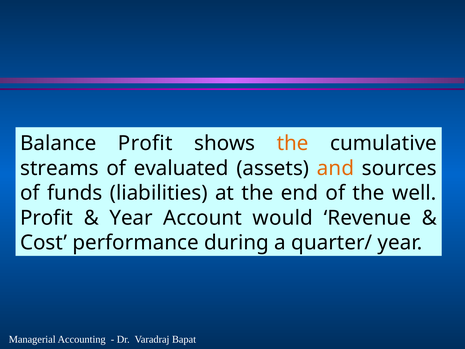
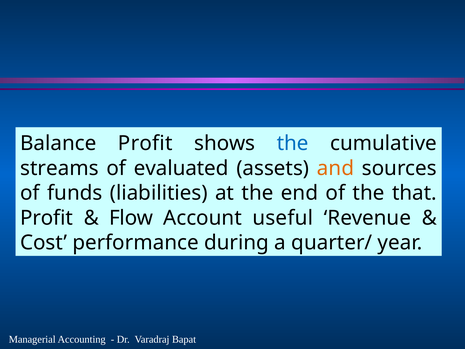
the colour: orange -> blue (293, 143)
well: well -> that (414, 193)
Year: Year -> Flow (131, 218)
would: would -> useful (283, 218)
